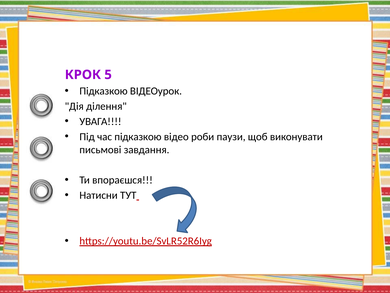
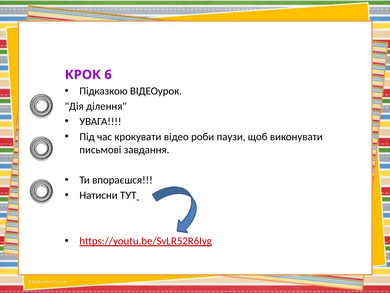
5: 5 -> 6 (108, 75)
час підказкою: підказкою -> крокувати (138, 136)
